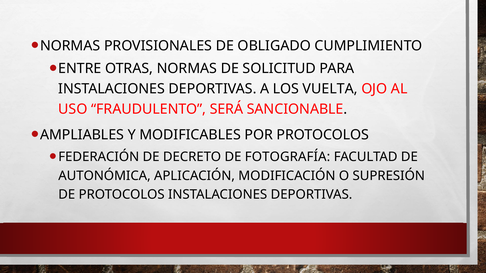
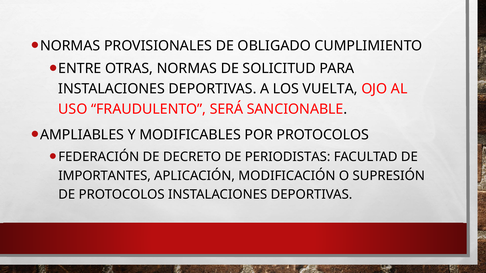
FOTOGRAFÍA: FOTOGRAFÍA -> PERIODISTAS (288, 157)
AUTONÓMICA: AUTONÓMICA -> IMPORTANTES (105, 176)
